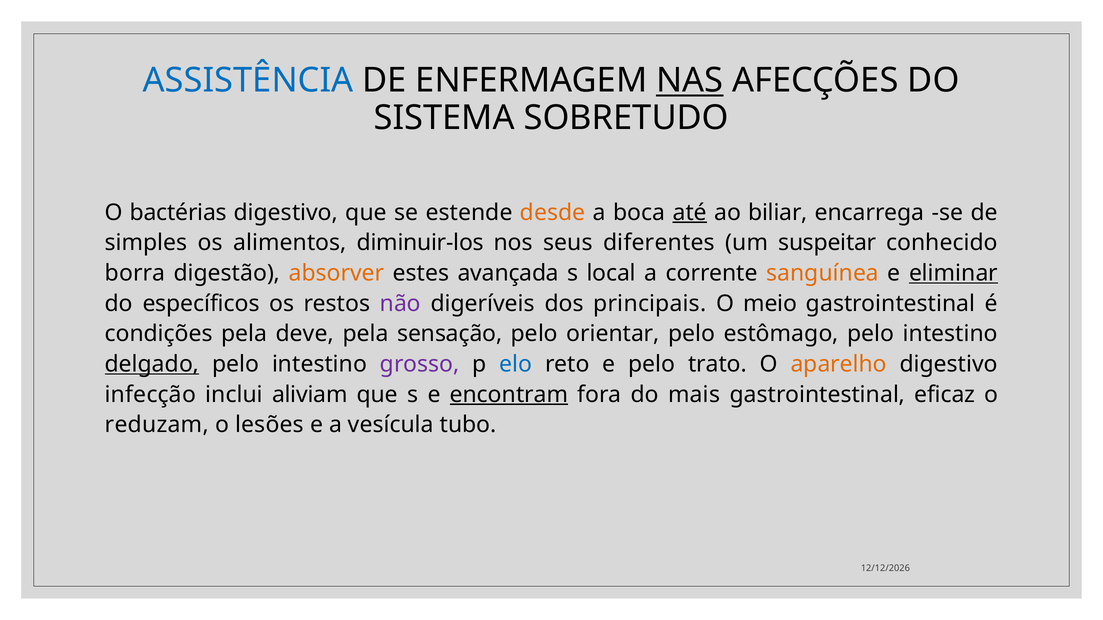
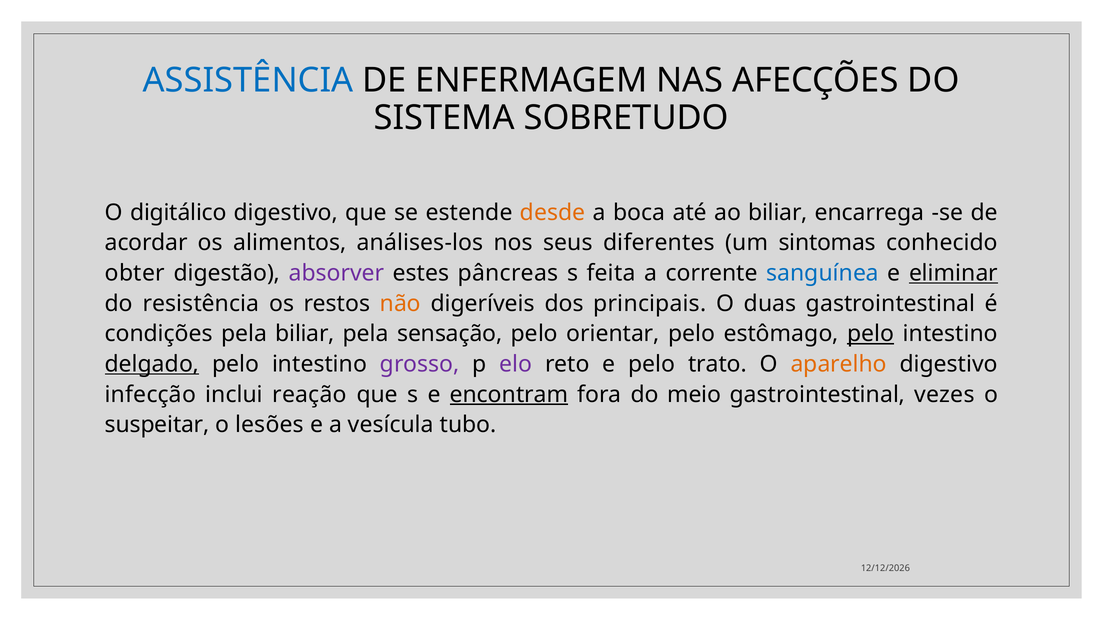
NAS underline: present -> none (690, 81)
bactérias: bactérias -> digitálico (178, 213)
até underline: present -> none (690, 213)
simples: simples -> acordar (146, 243)
diminuir-los: diminuir-los -> análises-los (420, 243)
suspeitar: suspeitar -> sintomas (827, 243)
borra: borra -> obter (135, 273)
absorver colour: orange -> purple (337, 273)
avançada: avançada -> pâncreas (508, 273)
local: local -> feita (611, 273)
sanguínea colour: orange -> blue (823, 273)
específicos: específicos -> resistência (201, 304)
não colour: purple -> orange (400, 304)
meio: meio -> duas (770, 304)
pela deve: deve -> biliar (305, 334)
pelo underline: none -> present (871, 334)
elo colour: blue -> purple (516, 364)
aliviam: aliviam -> reação (310, 395)
mais: mais -> meio (694, 395)
eficaz: eficaz -> vezes (945, 395)
reduzam: reduzam -> suspeitar (157, 425)
